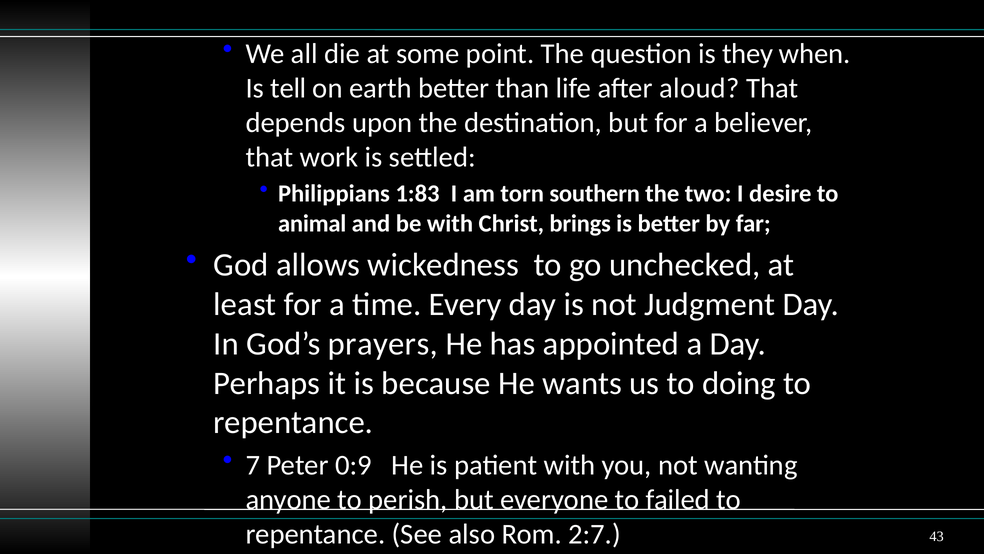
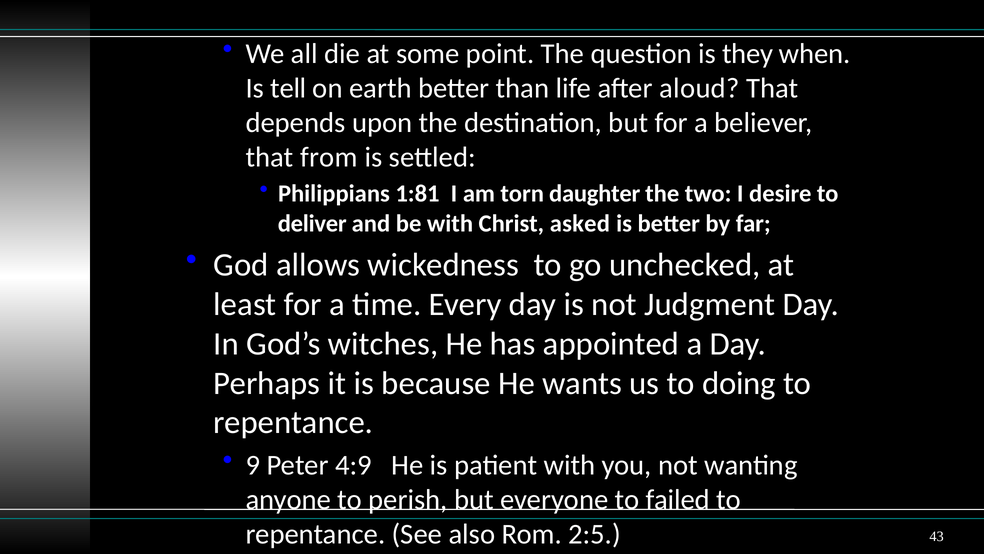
work: work -> from (329, 157)
1:83: 1:83 -> 1:81 (417, 194)
southern: southern -> daughter (595, 194)
animal: animal -> deliver (312, 223)
brings: brings -> asked (580, 223)
prayers: prayers -> witches (383, 344)
7: 7 -> 9 (253, 465)
0:9: 0:9 -> 4:9 (353, 465)
2:7: 2:7 -> 2:5 (595, 534)
